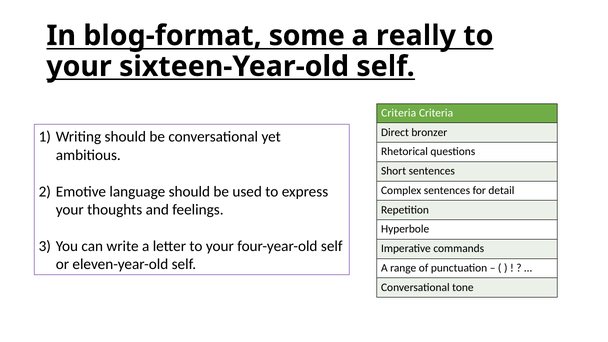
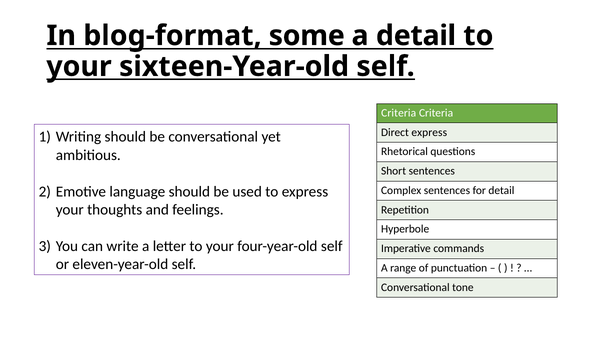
a really: really -> detail (416, 36)
Direct bronzer: bronzer -> express (429, 132)
